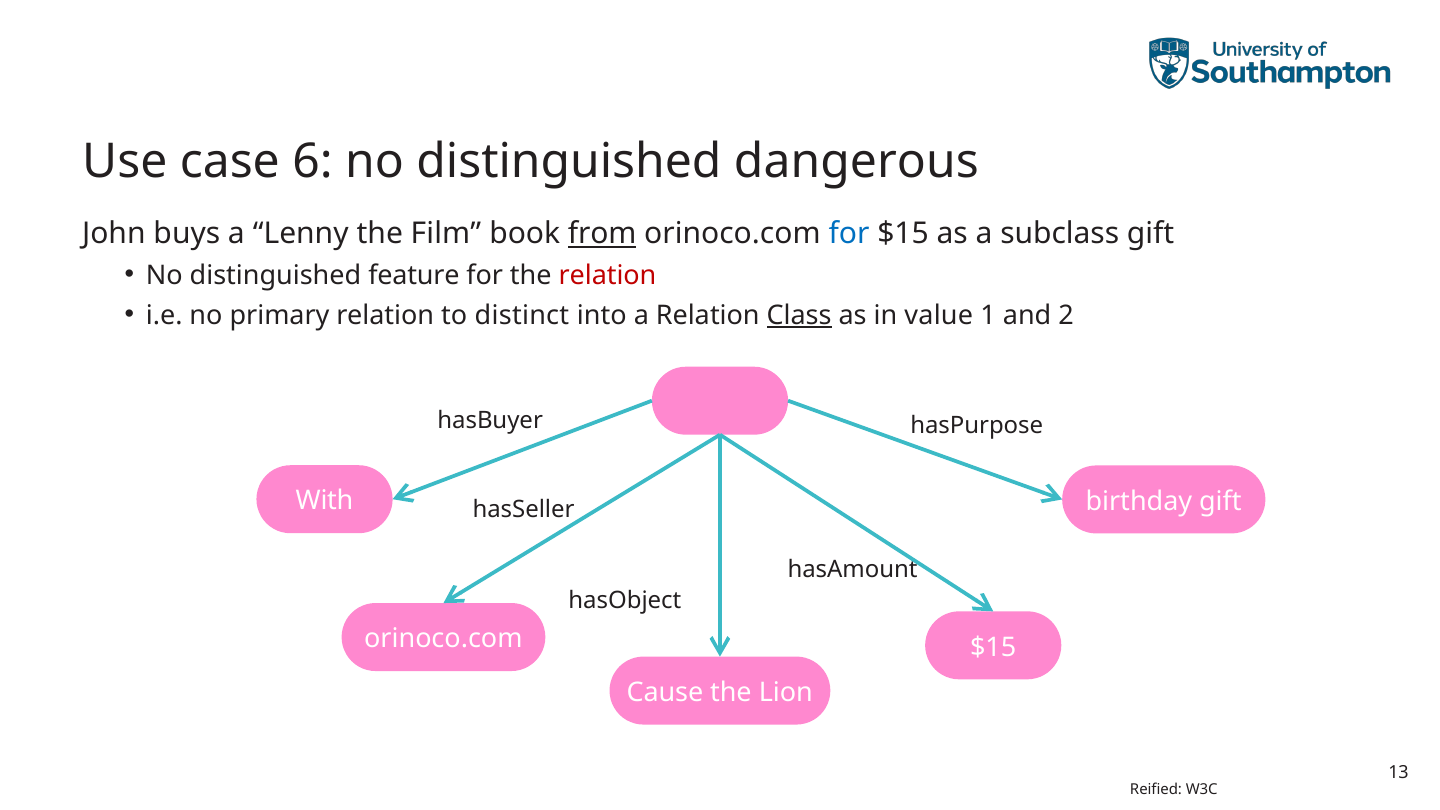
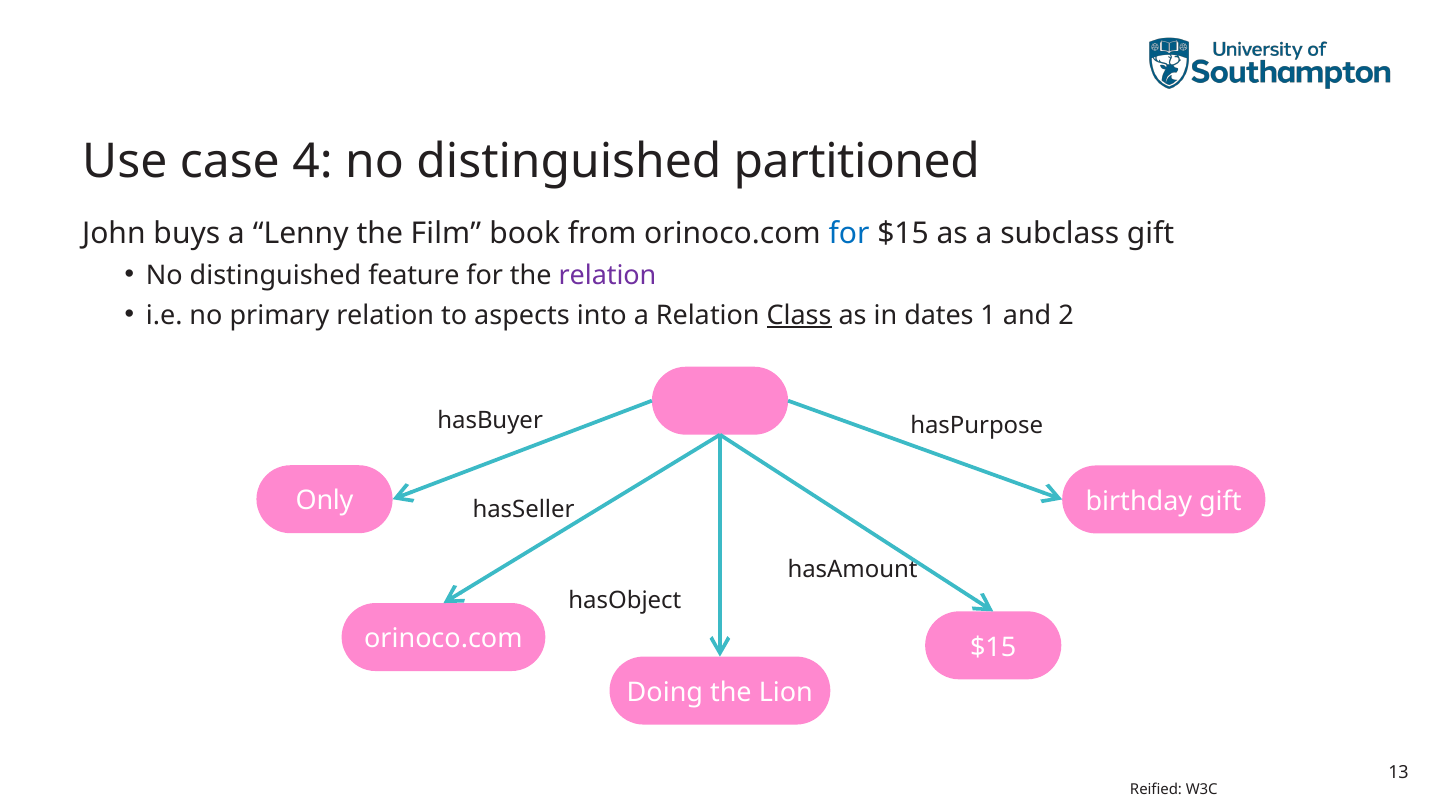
6: 6 -> 4 (313, 162)
dangerous: dangerous -> partitioned (857, 162)
from underline: present -> none (602, 234)
relation colour: red -> purple (608, 275)
distinct: distinct -> aspects (522, 315)
value: value -> dates (939, 315)
With: With -> Only (325, 501)
Cause: Cause -> Doing (665, 692)
